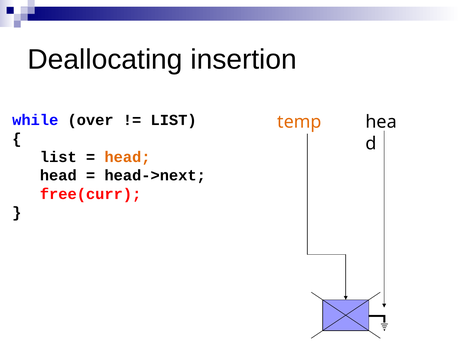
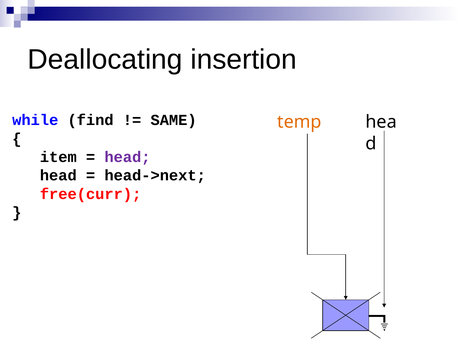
over: over -> find (91, 120)
LIST: LIST -> SAME (174, 120)
list: list -> item (58, 157)
head colour: orange -> purple (127, 157)
